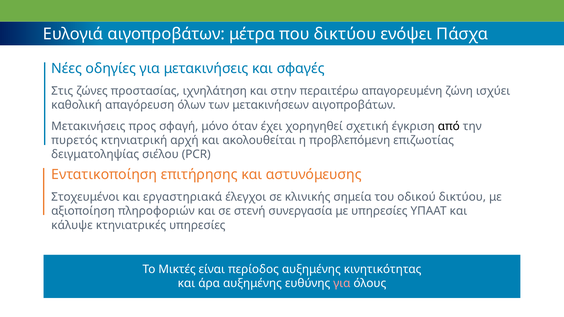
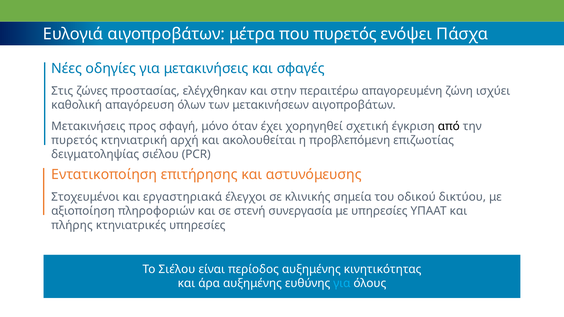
που δικτύου: δικτύου -> πυρετός (345, 34)
ιχνηλάτηση: ιχνηλάτηση -> ελέγχθηκαν (215, 91)
κάλυψε: κάλυψε -> πλήρης (72, 225)
Το Μικτές: Μικτές -> Σιέλου (177, 270)
για colour: pink -> light blue (342, 284)
